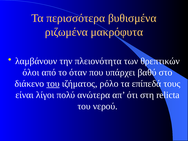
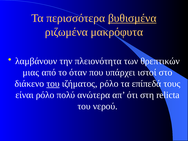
βυθισμένα underline: none -> present (132, 18)
όλοι: όλοι -> μιας (31, 72)
βαθύ: βαθύ -> ιστοί (147, 72)
είναι λίγοι: λίγοι -> ρόλο (45, 95)
